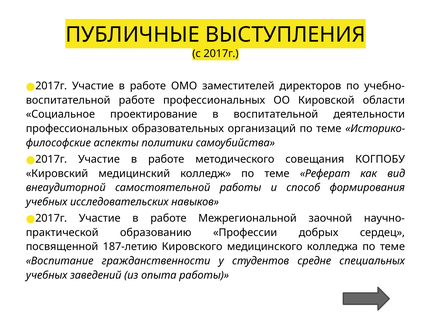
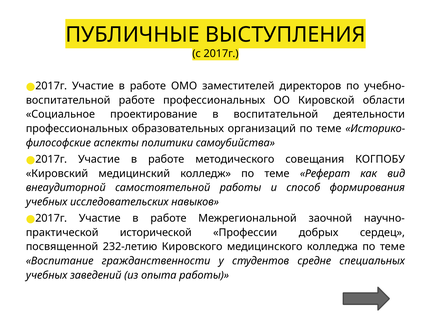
образованию: образованию -> исторической (156, 233)
187-летию: 187-летию -> 232-летию (130, 247)
